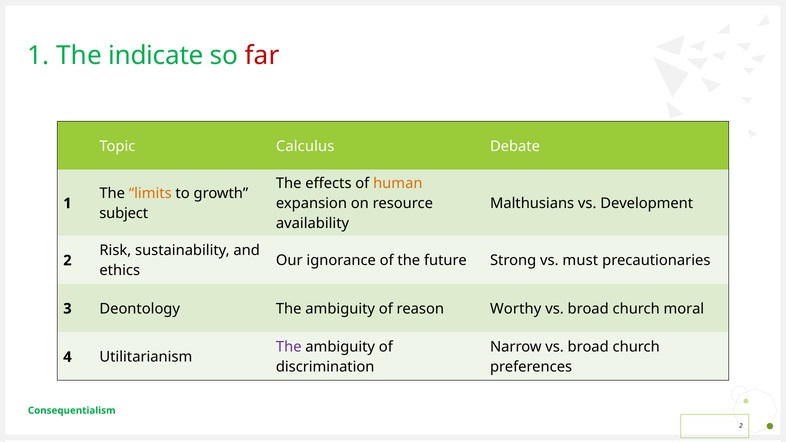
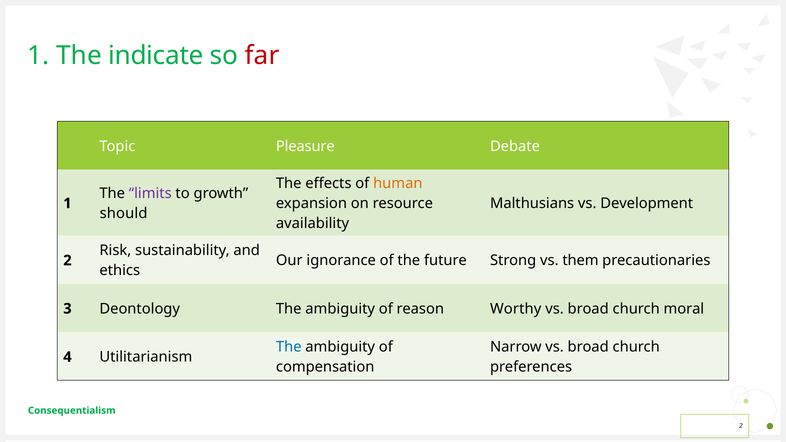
Calculus: Calculus -> Pleasure (305, 146)
limits colour: orange -> purple (150, 193)
subject: subject -> should (124, 213)
must: must -> them (580, 261)
The colour: purple -> blue (289, 347)
discrimination: discrimination -> compensation (325, 367)
